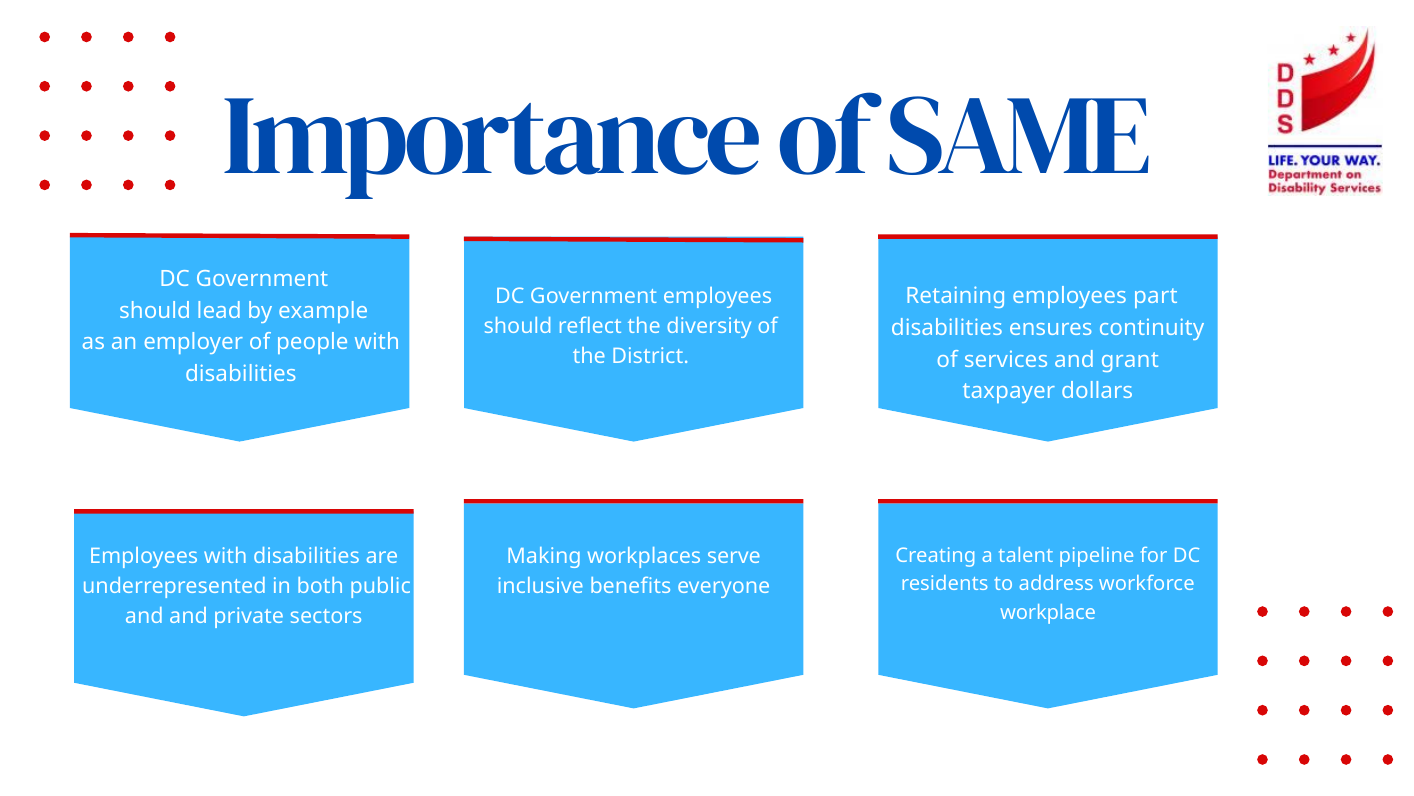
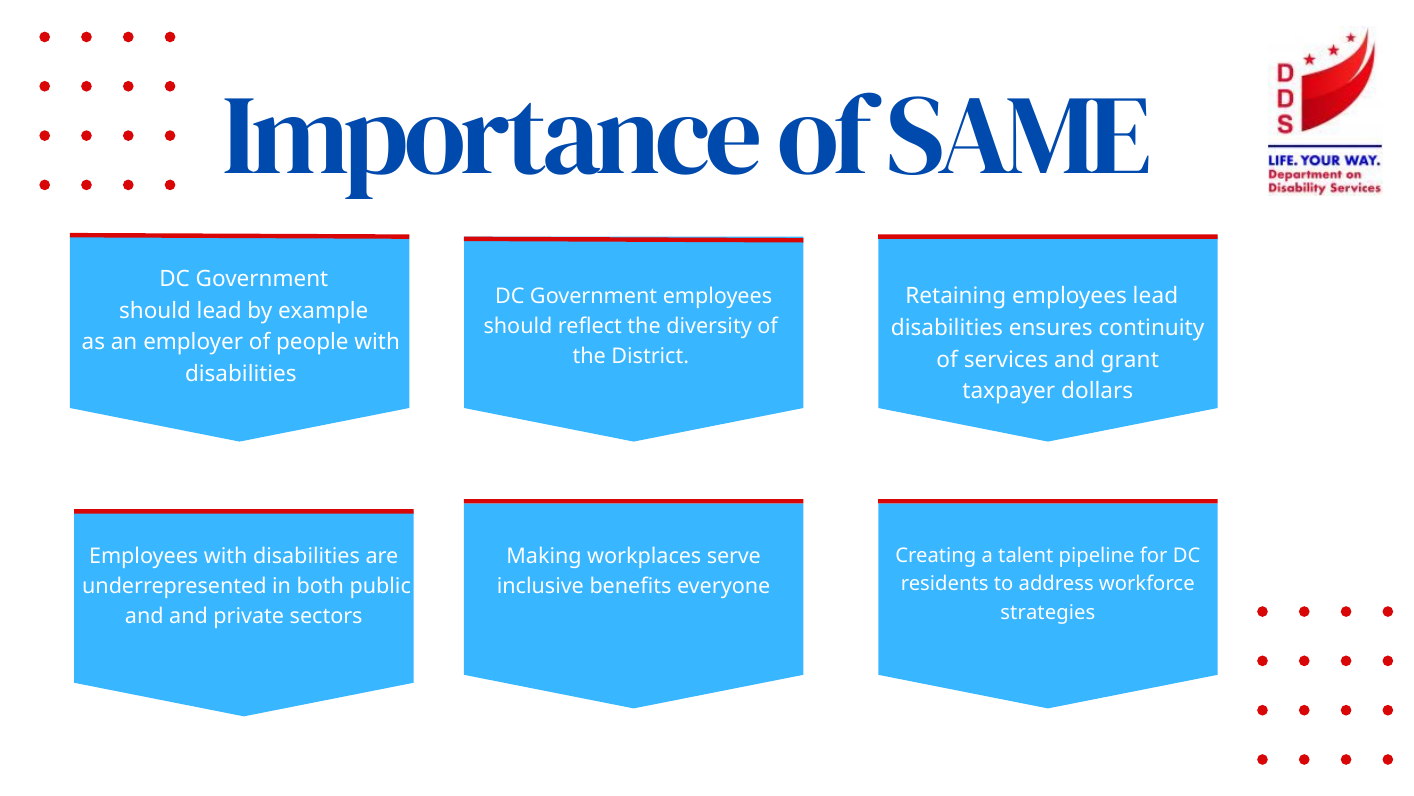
employees part: part -> lead (1155, 296)
workplace: workplace -> strategies (1048, 612)
